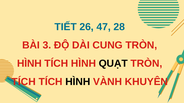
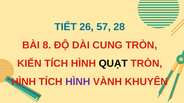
47: 47 -> 57 (104, 27)
3: 3 -> 8 (47, 45)
HÌNH: HÌNH -> KIẾN (29, 64)
TÍCH: TÍCH -> HÌNH (24, 82)
HÌNH colour: black -> purple (78, 82)
